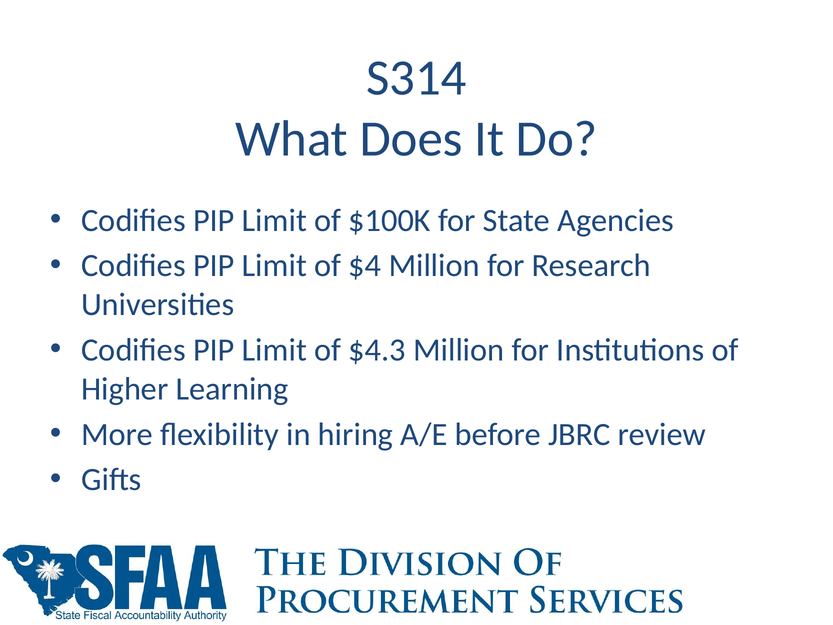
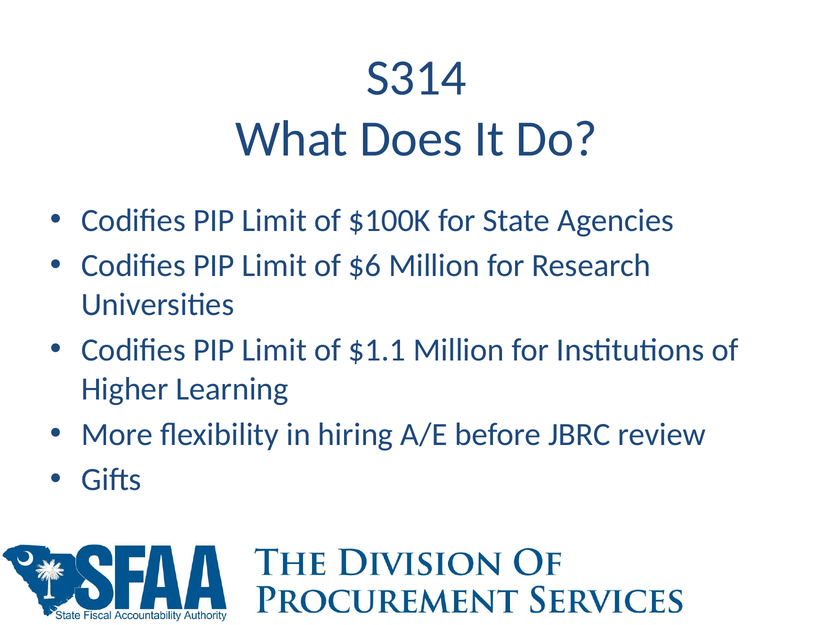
$4: $4 -> $6 (365, 266)
$4.3: $4.3 -> $1.1 (377, 350)
